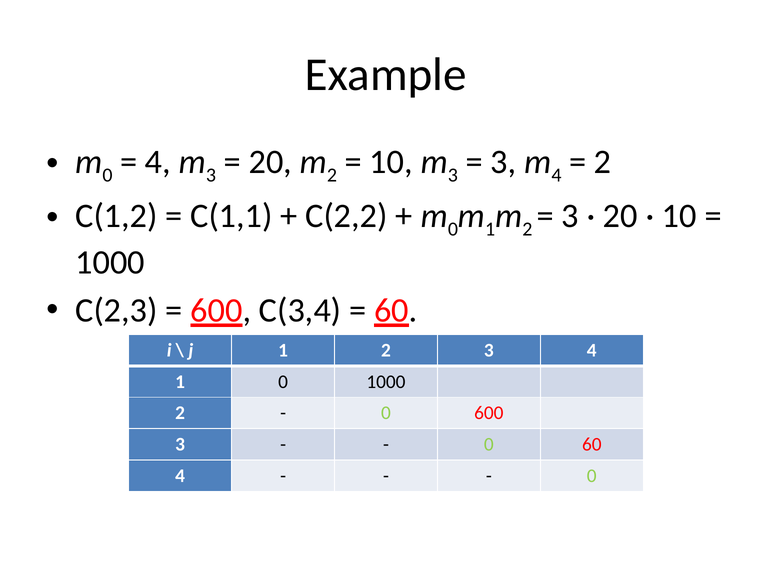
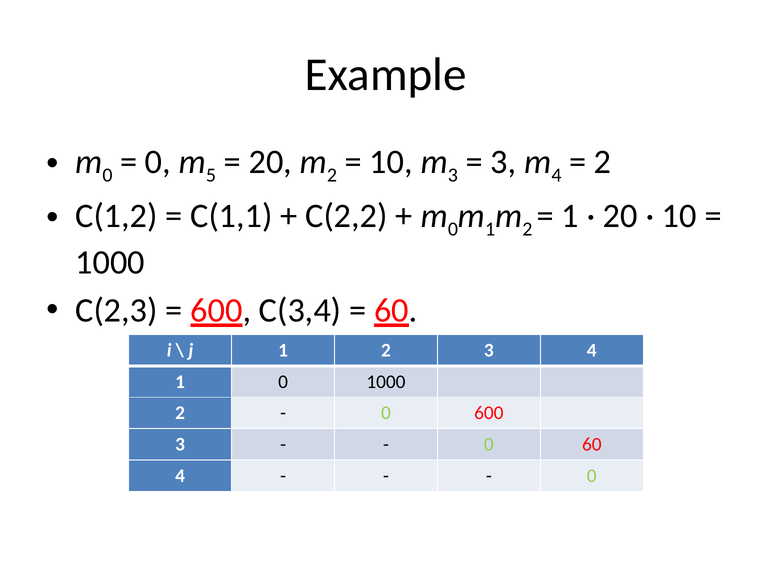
4: 4 -> 0 (158, 162)
3: 3 -> 5 (211, 175)
3: 3 -> 1 (570, 216)
